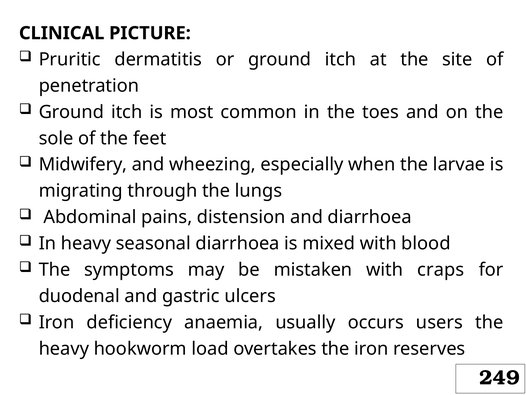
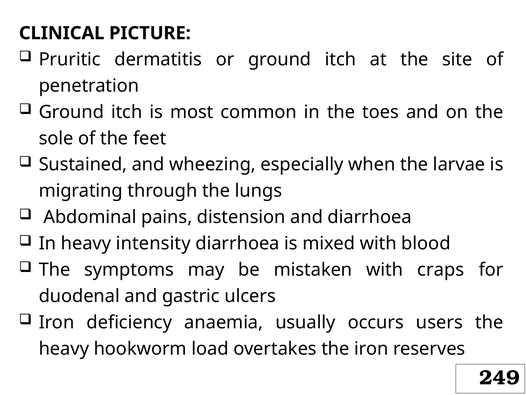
Midwifery: Midwifery -> Sustained (83, 164)
seasonal: seasonal -> intensity (153, 243)
